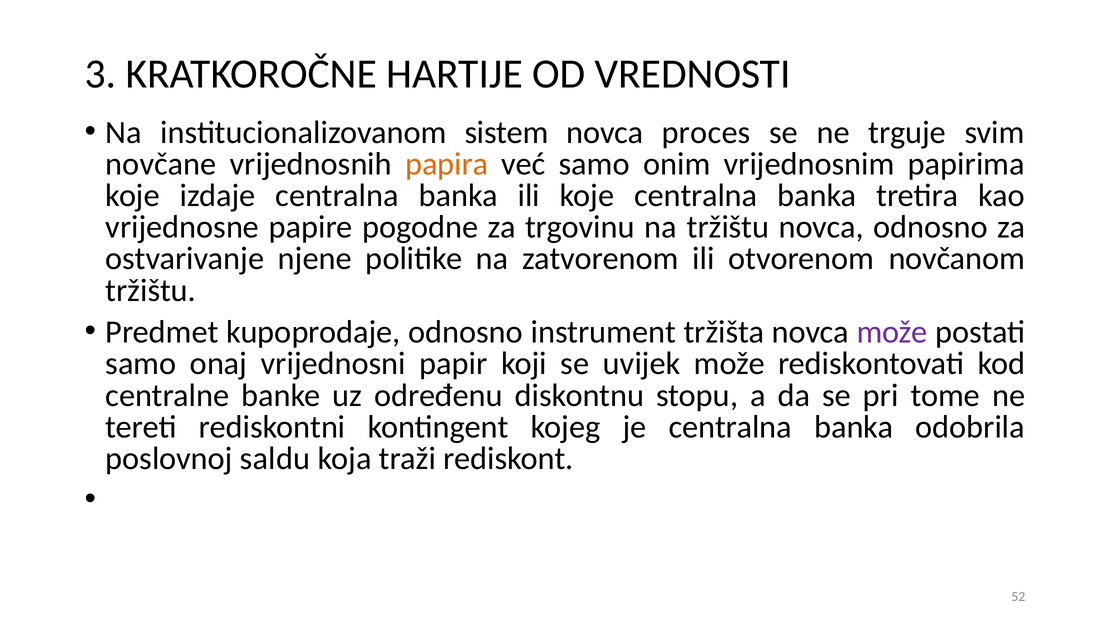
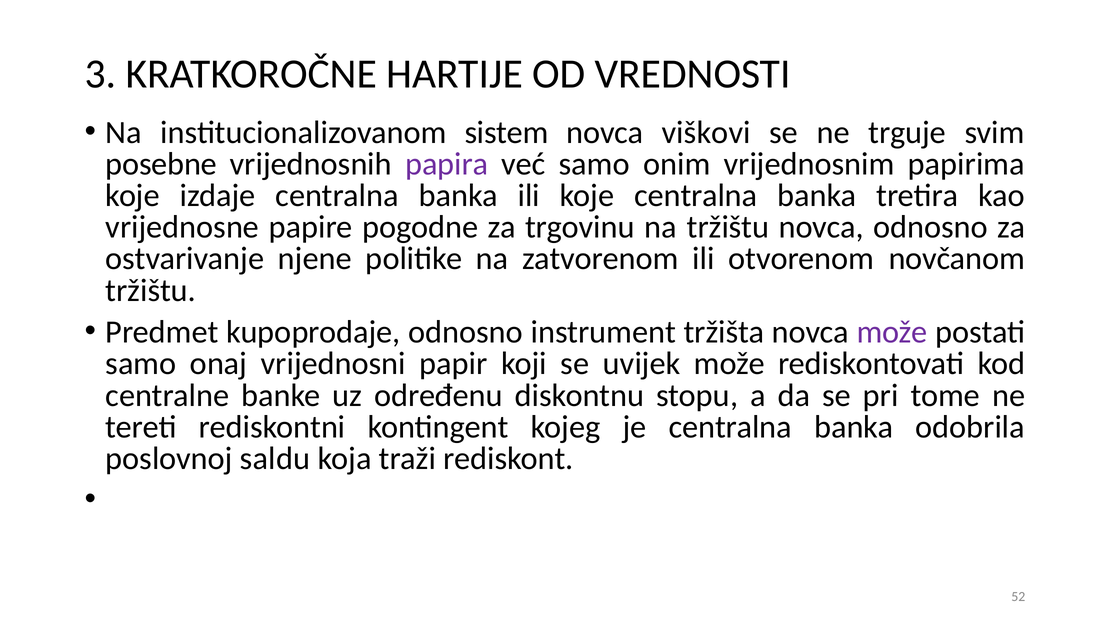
proces: proces -> viškovi (706, 133)
novčane: novčane -> posebne (161, 164)
papira colour: orange -> purple (447, 164)
